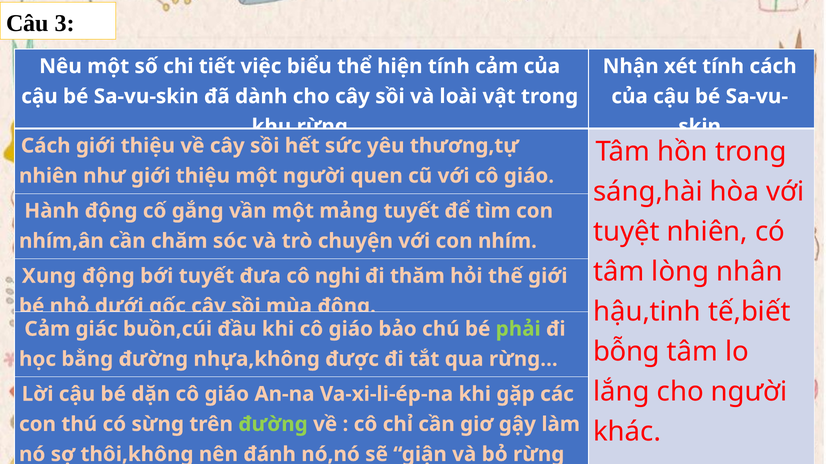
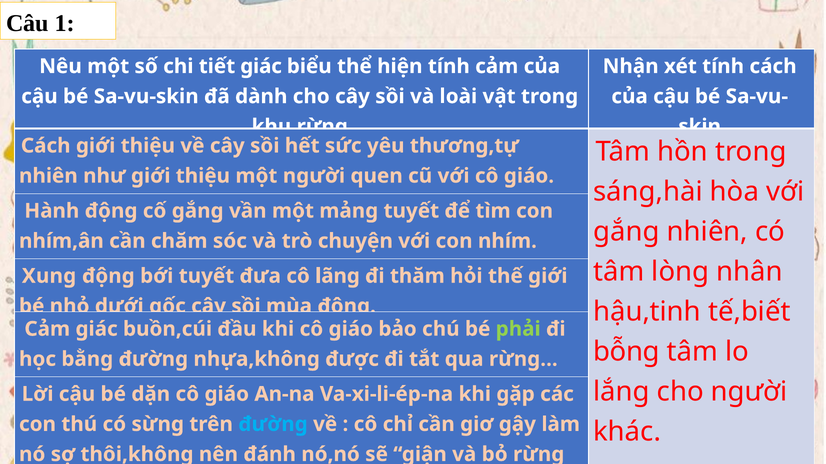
3: 3 -> 1 (65, 23)
tiết việc: việc -> giác (261, 66)
tuyệt: tuyệt -> gắng (626, 232)
nghi: nghi -> lãng (338, 276)
đường colour: light green -> light blue (273, 425)
